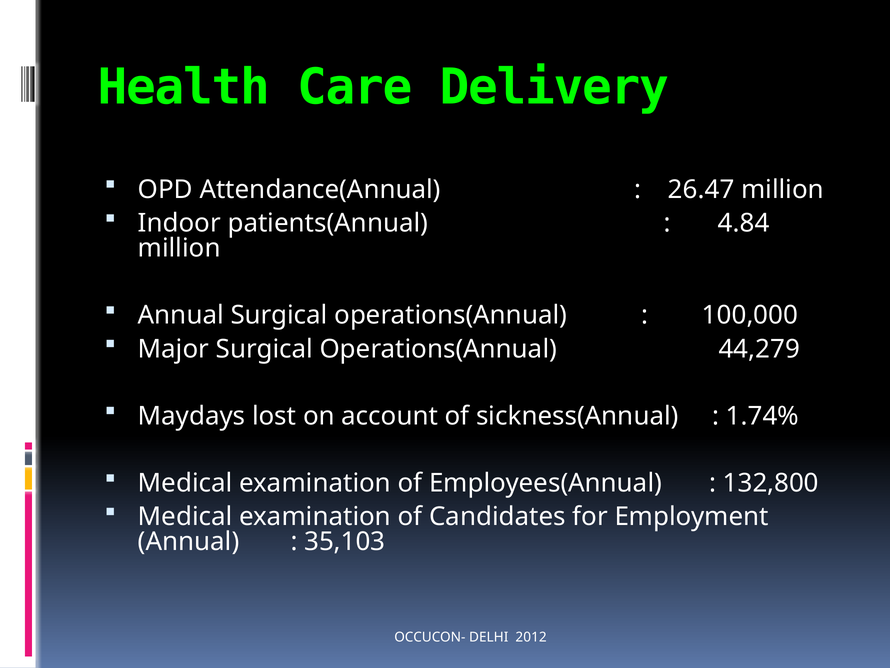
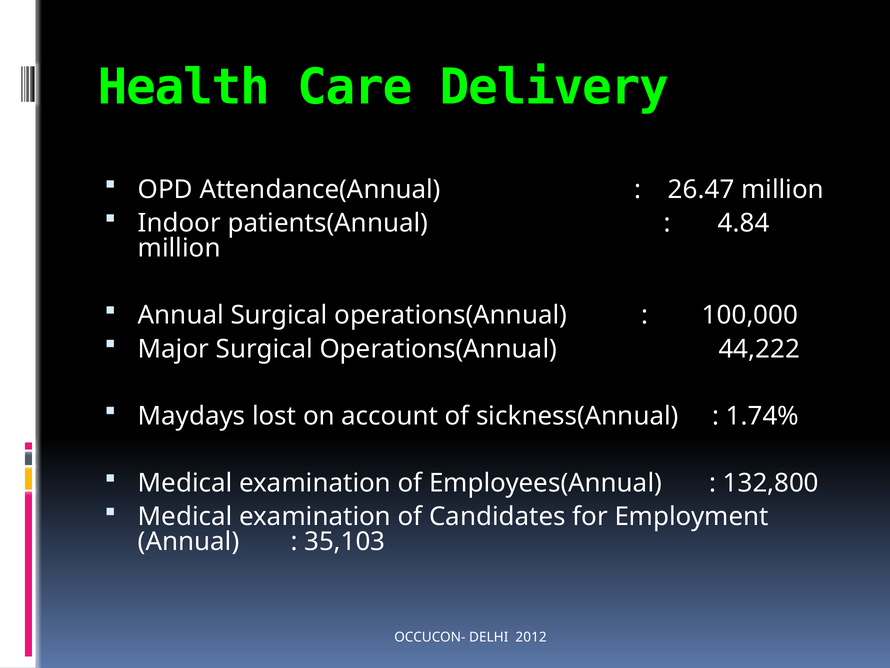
44,279: 44,279 -> 44,222 (759, 349)
